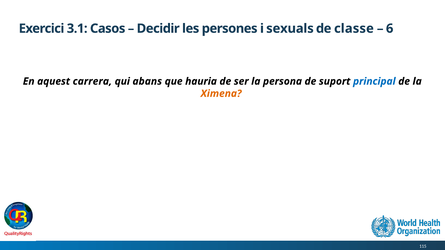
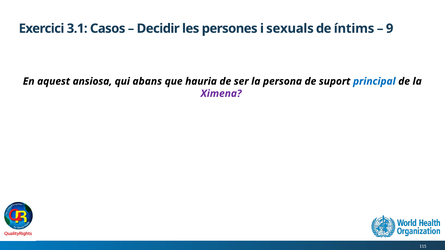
classe: classe -> íntims (354, 29)
6: 6 -> 9 (390, 29)
carrera: carrera -> ansiosa (92, 81)
Ximena colour: orange -> purple (221, 94)
